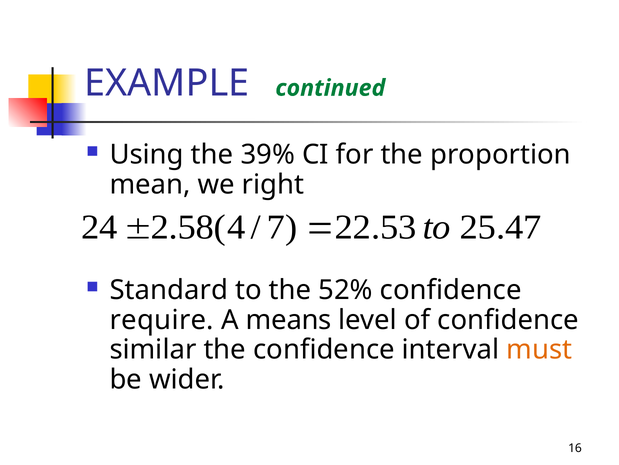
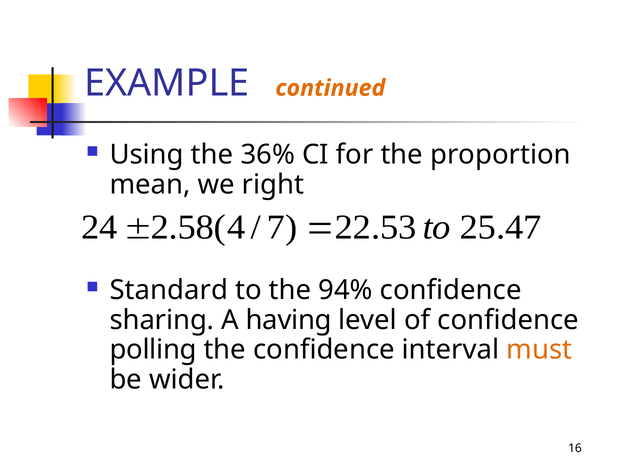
continued colour: green -> orange (330, 88)
39%: 39% -> 36% (268, 154)
52%: 52% -> 94% (346, 290)
require: require -> sharing (162, 320)
means: means -> having (289, 320)
similar: similar -> polling (153, 349)
